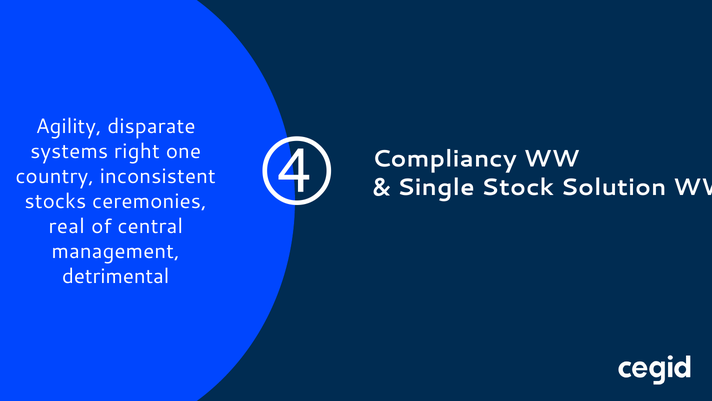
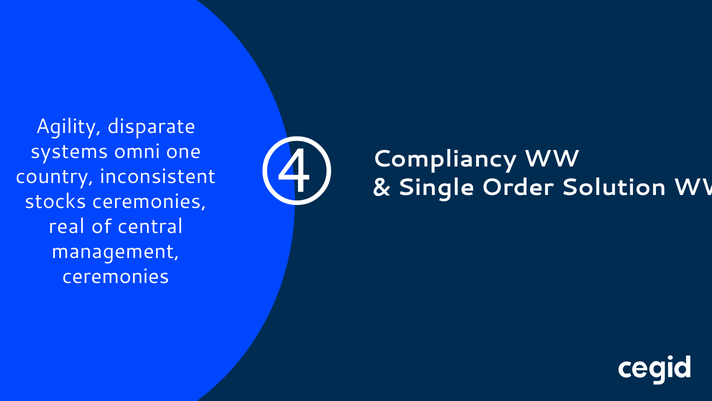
right: right -> omni (137, 151)
Stock: Stock -> Order (518, 187)
detrimental: detrimental -> ceremonies (116, 276)
